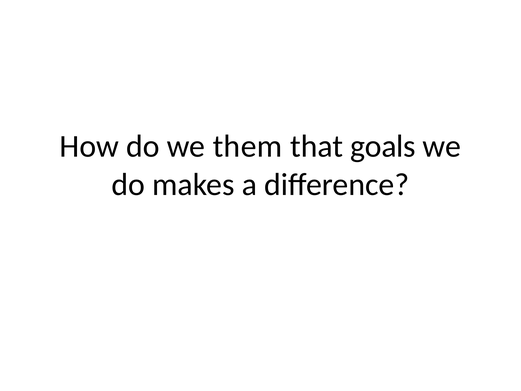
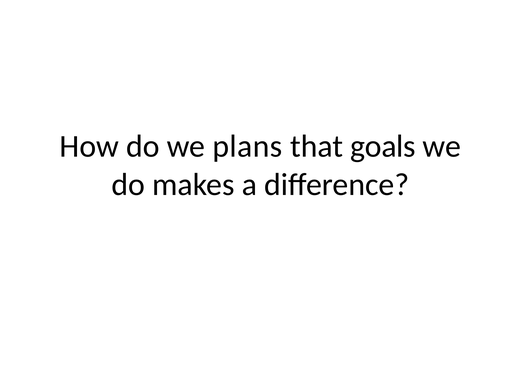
them: them -> plans (247, 146)
